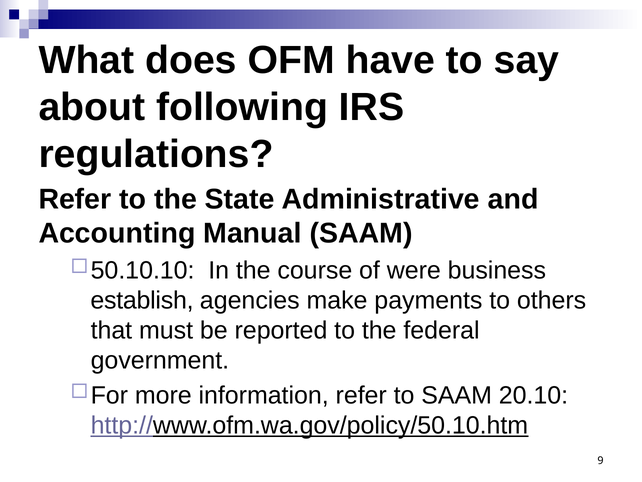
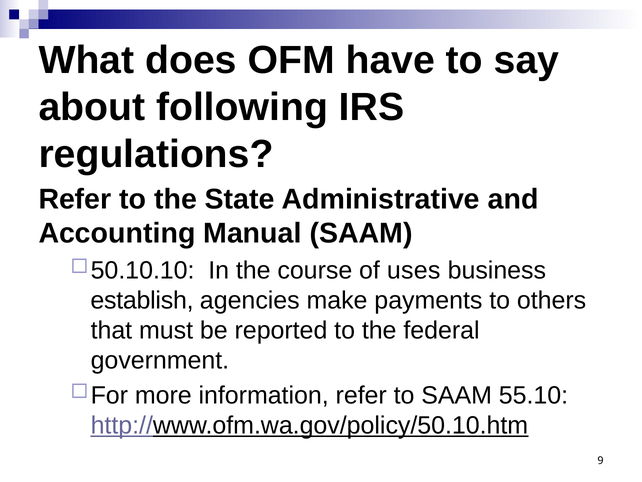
were: were -> uses (414, 270)
20.10: 20.10 -> 55.10 (533, 395)
